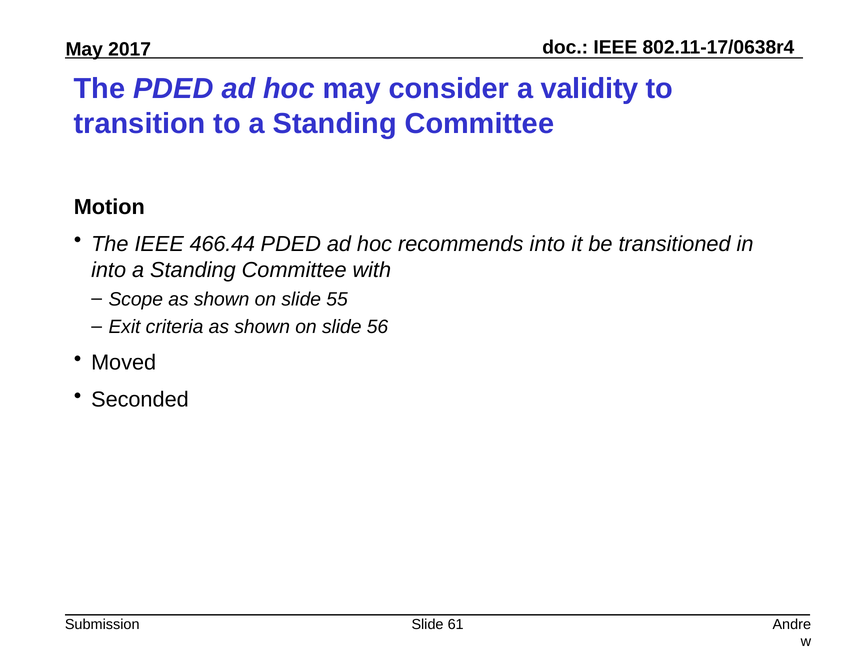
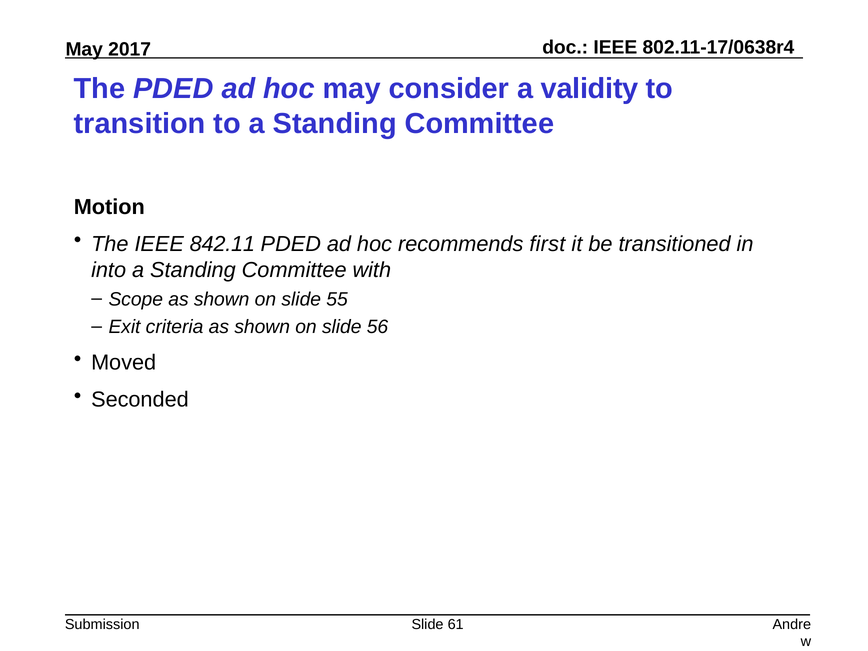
466.44: 466.44 -> 842.11 (222, 244)
recommends into: into -> first (547, 244)
